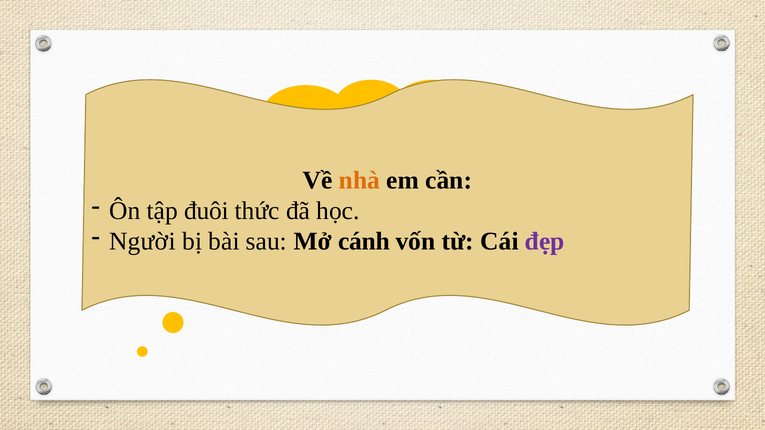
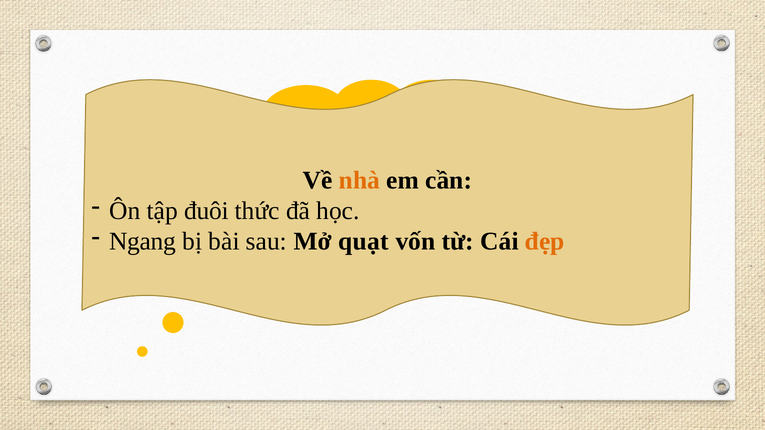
Người: Người -> Ngang (143, 242)
cánh: cánh -> quạt (364, 242)
đẹp colour: purple -> orange (545, 242)
